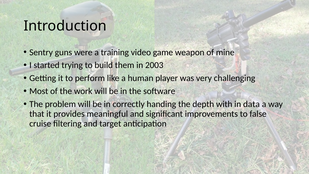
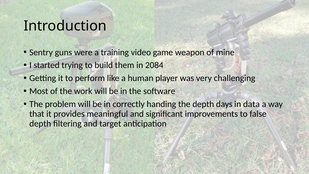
2003: 2003 -> 2084 (154, 65)
with: with -> days (224, 104)
cruise: cruise -> depth (40, 124)
